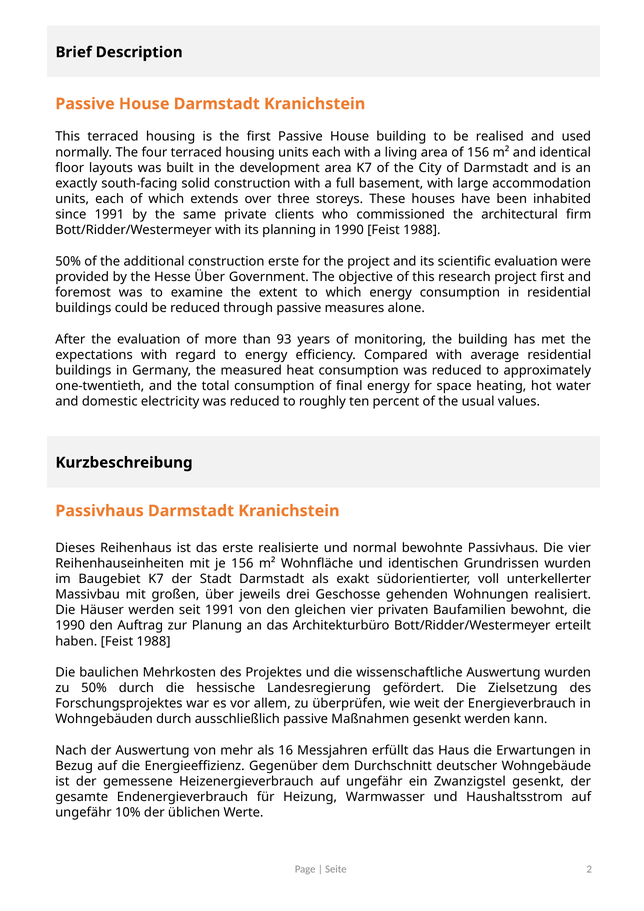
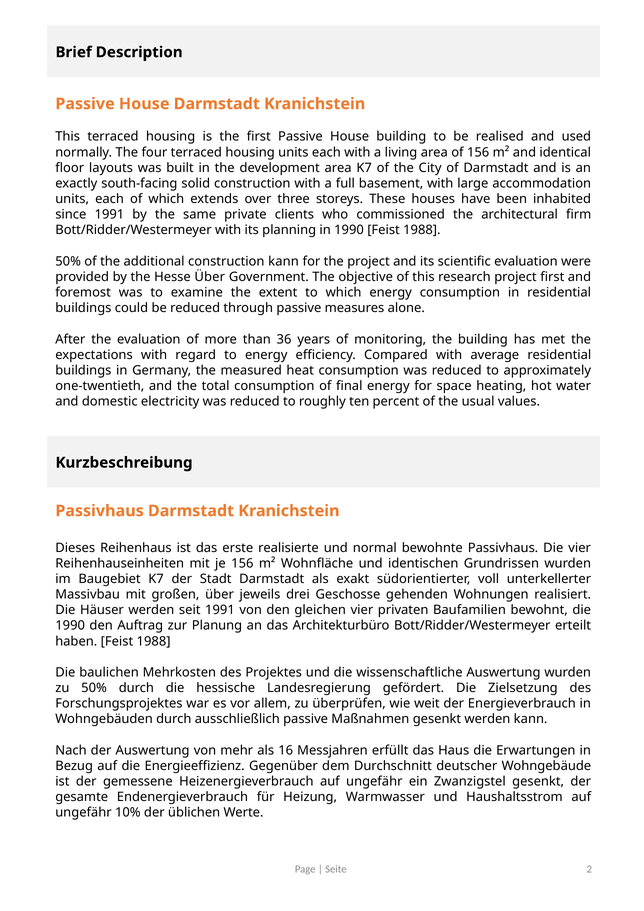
construction erste: erste -> kann (284, 261)
93: 93 -> 36 (284, 339)
